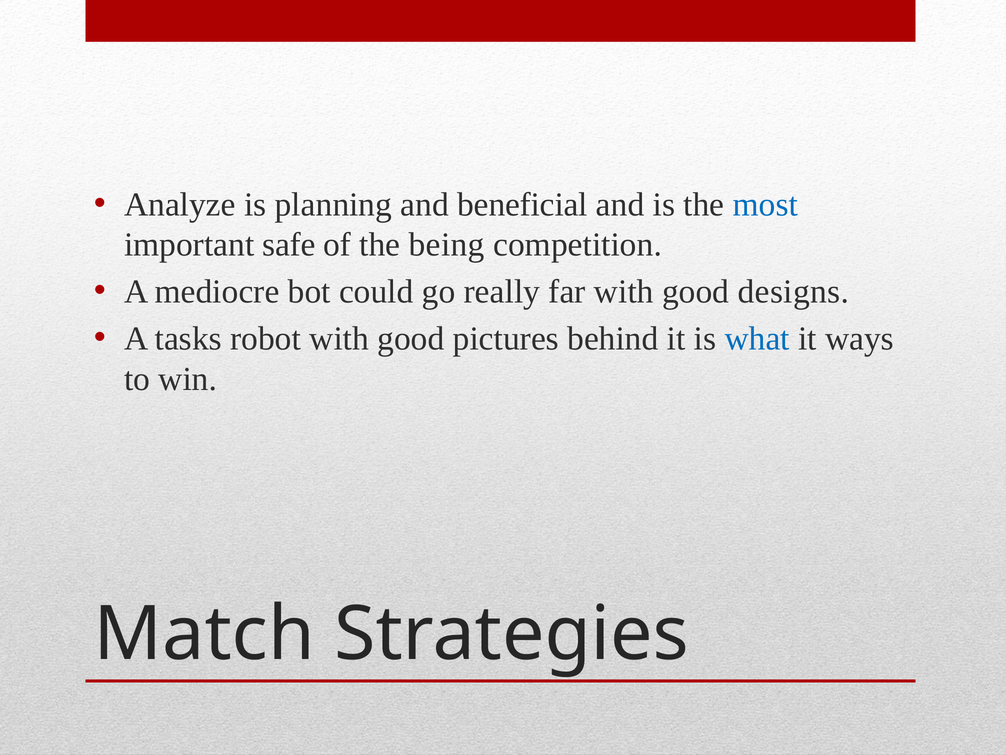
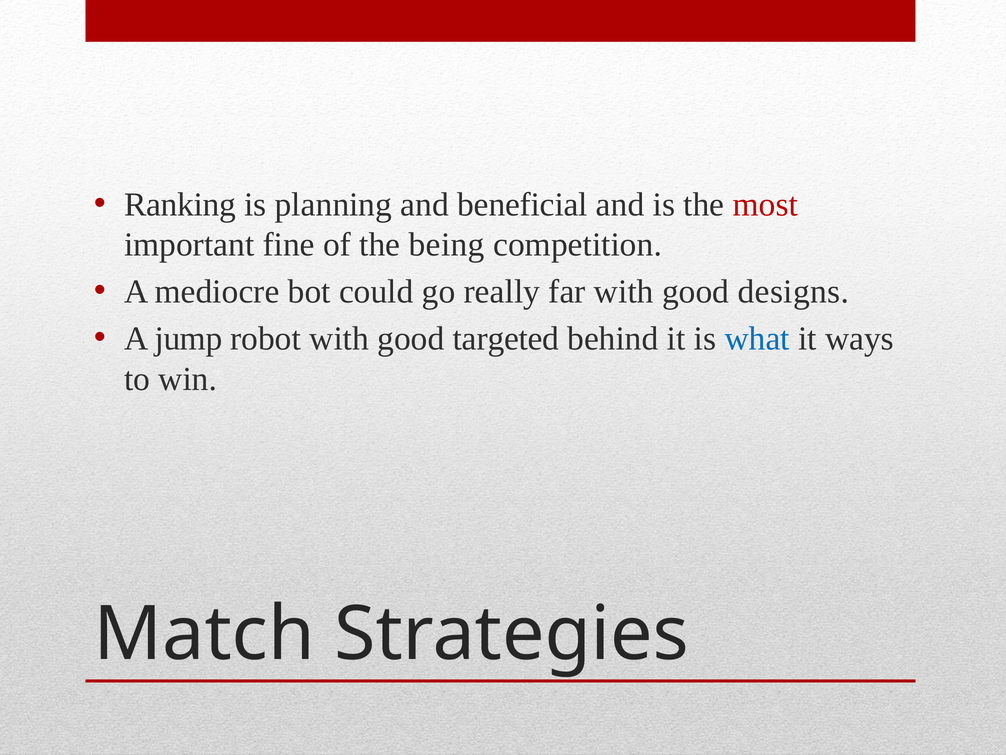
Analyze: Analyze -> Ranking (180, 204)
most colour: blue -> red (765, 204)
safe: safe -> fine (289, 245)
tasks: tasks -> jump (188, 338)
pictures: pictures -> targeted (506, 338)
